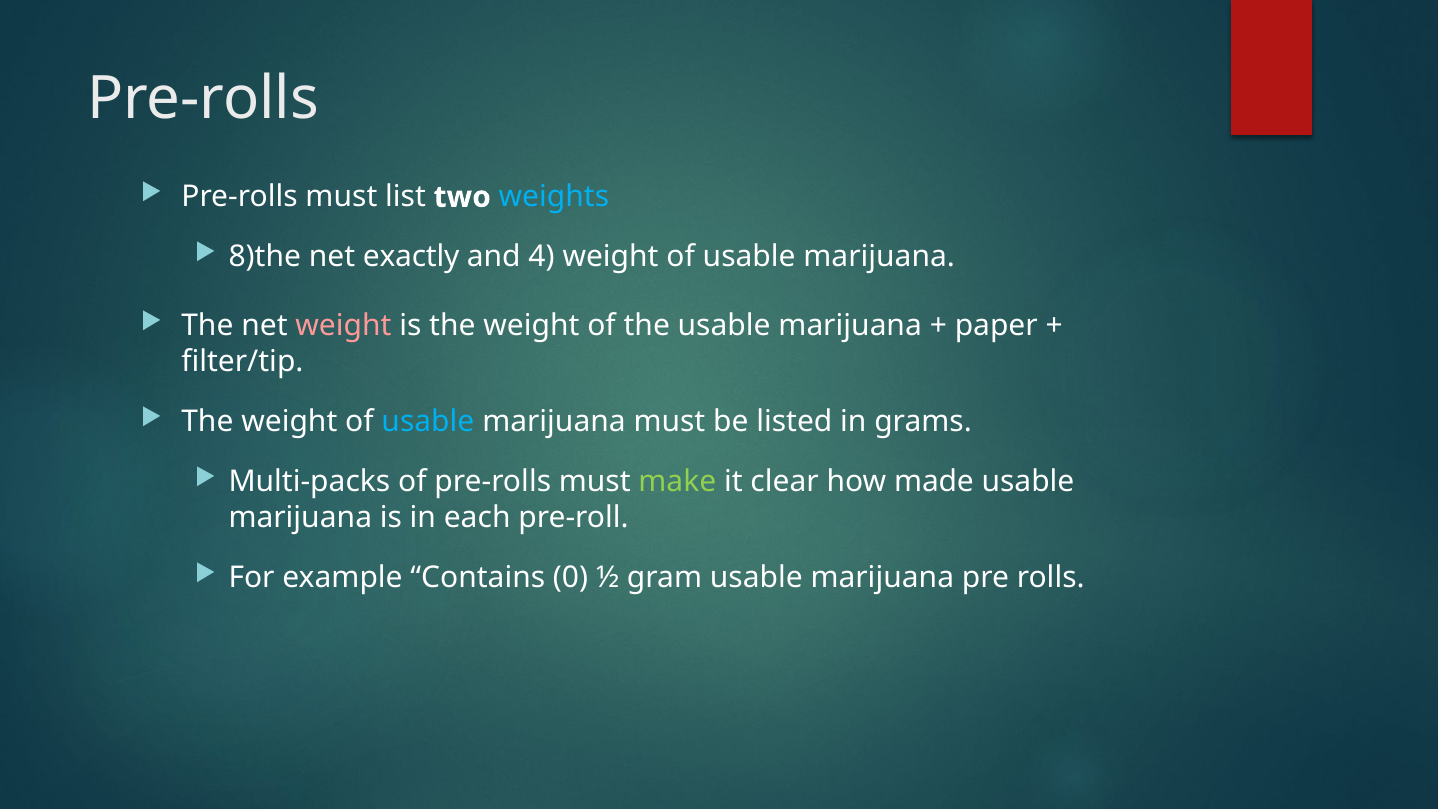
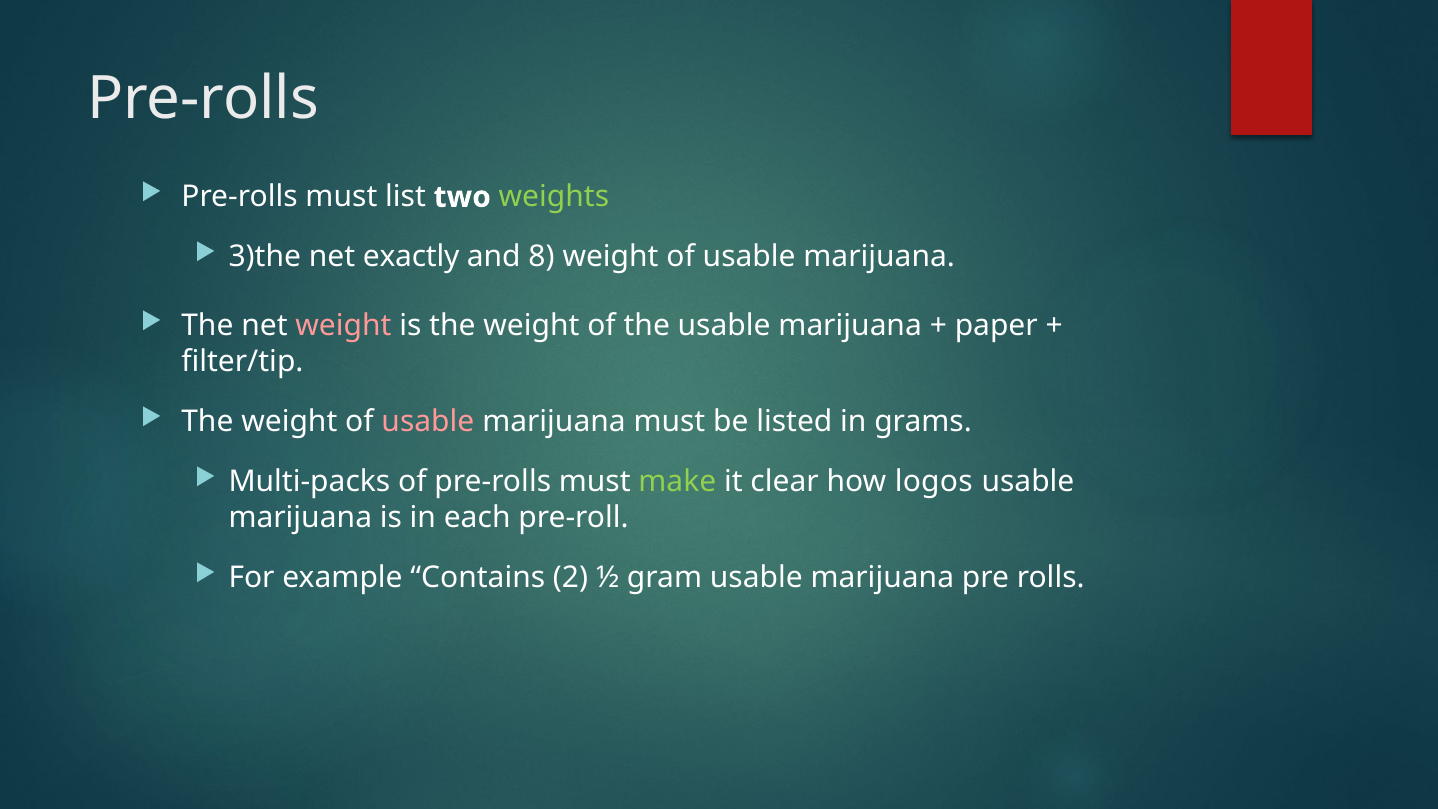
weights colour: light blue -> light green (554, 197)
8)the: 8)the -> 3)the (265, 257)
4: 4 -> 8 (541, 257)
usable colour: light blue -> pink (428, 422)
made: made -> logos (934, 482)
0: 0 -> 2 (571, 578)
